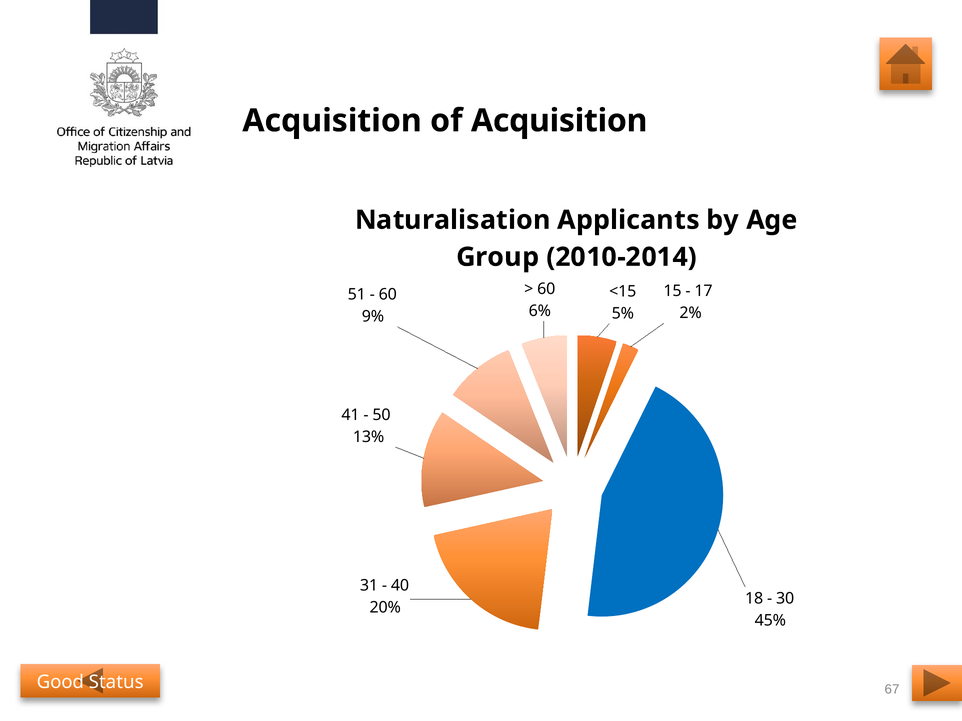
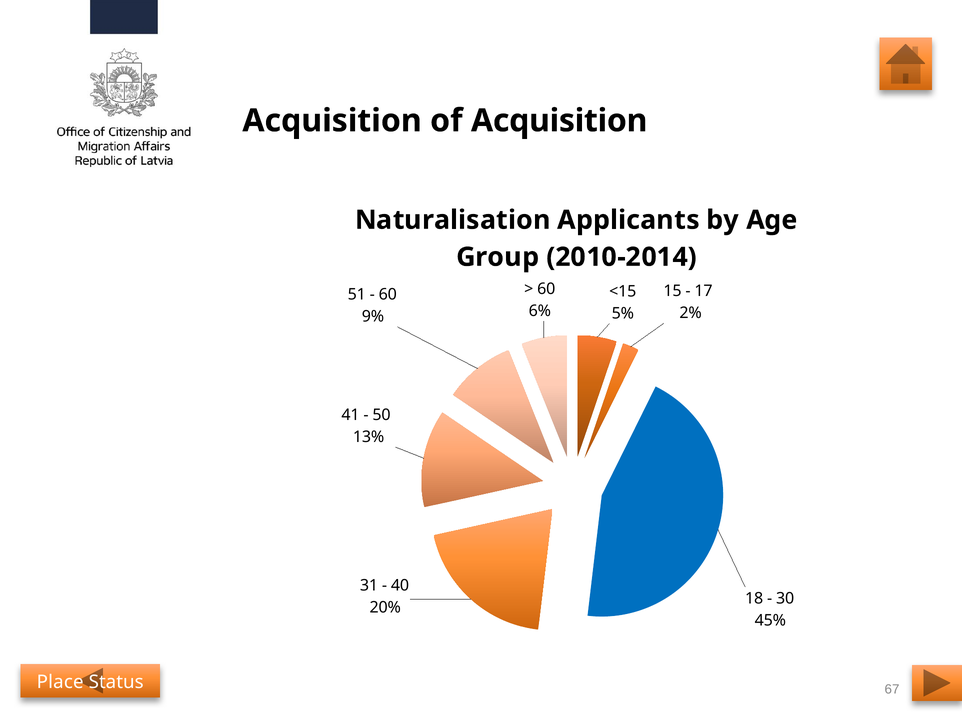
Good: Good -> Place (60, 683)
